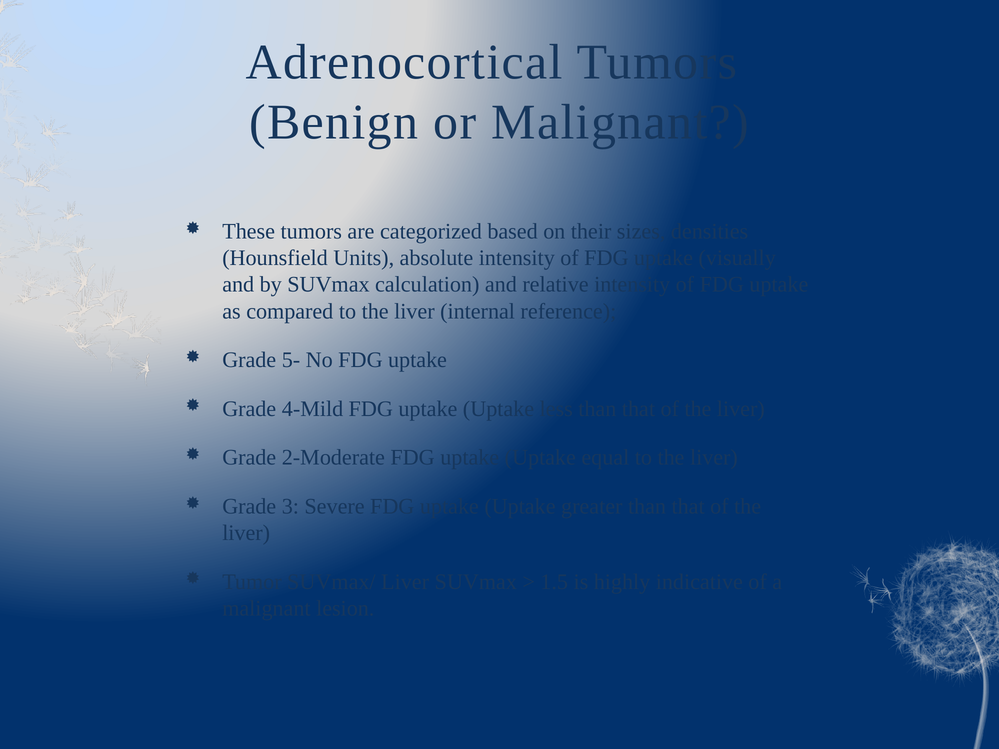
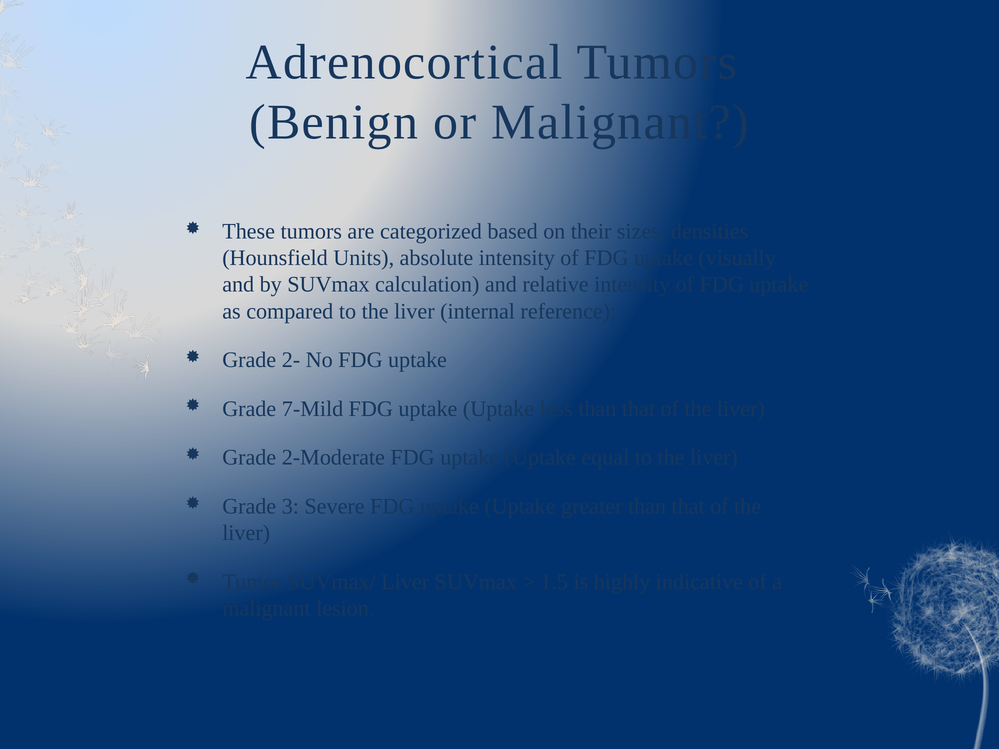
5-: 5- -> 2- (291, 360)
4-Mild: 4-Mild -> 7-Mild (313, 409)
